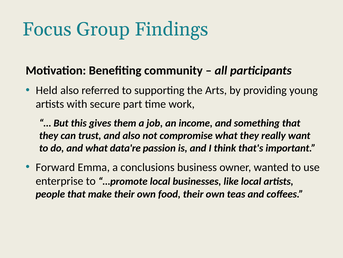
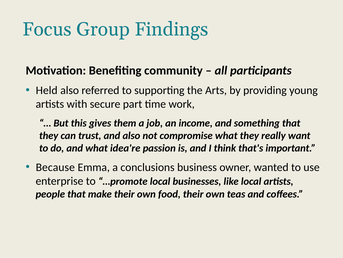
data're: data're -> idea're (125, 148)
Forward: Forward -> Because (55, 167)
